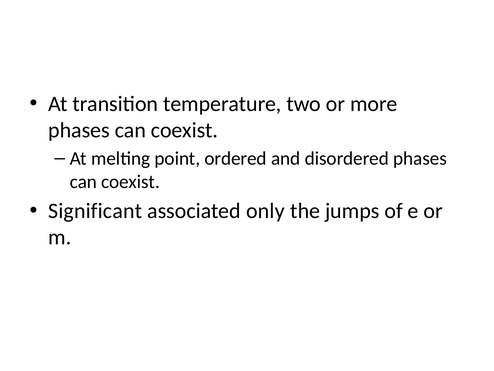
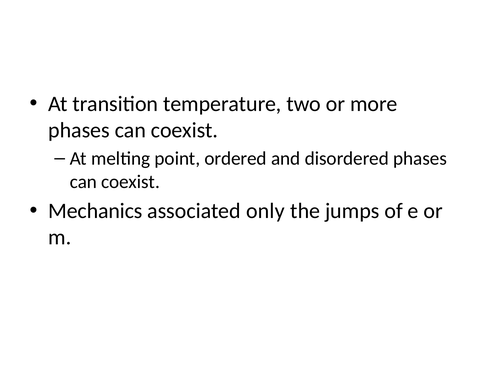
Significant: Significant -> Mechanics (95, 211)
